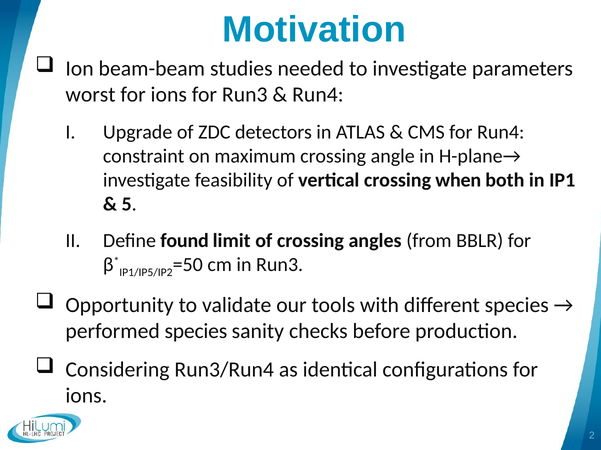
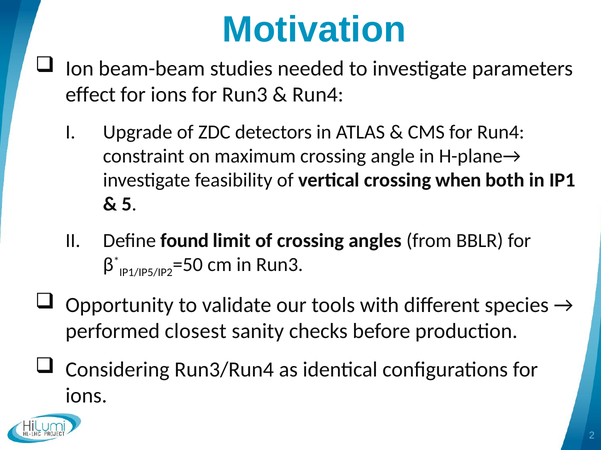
worst: worst -> effect (91, 95)
performed species: species -> closest (196, 332)
